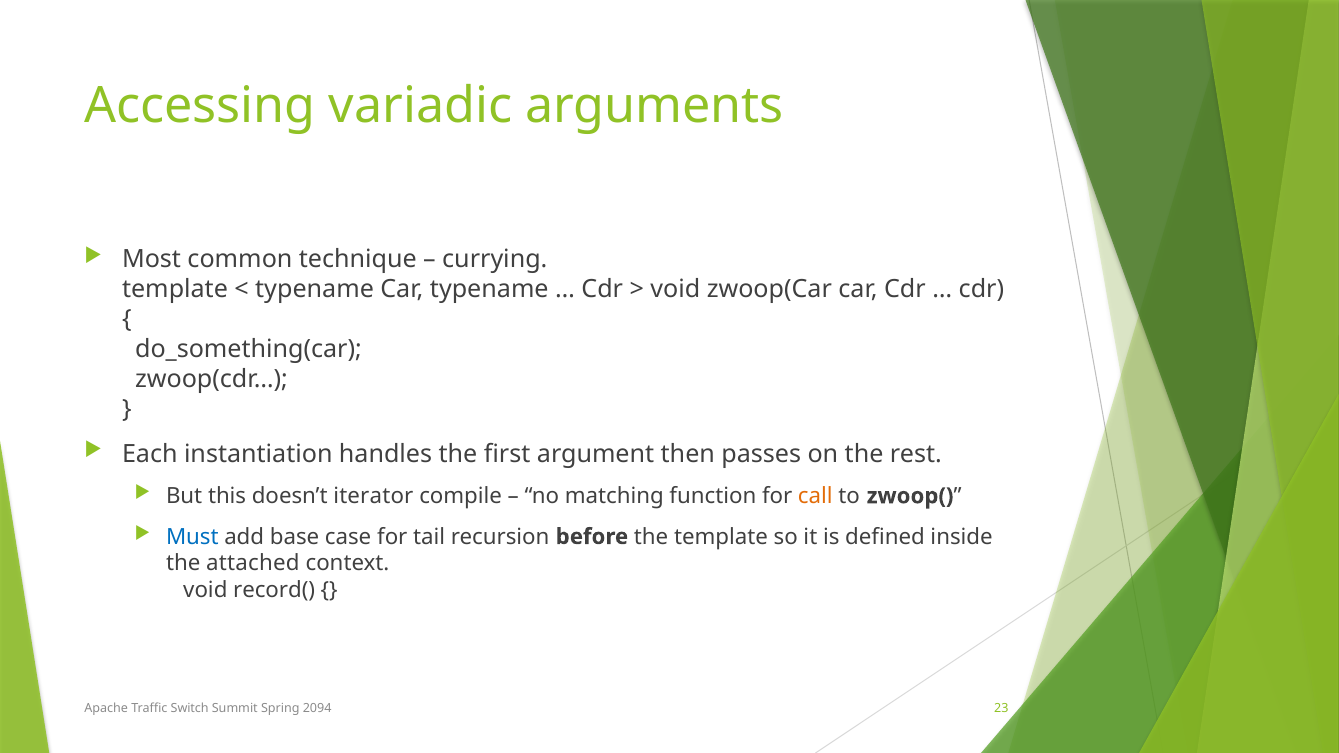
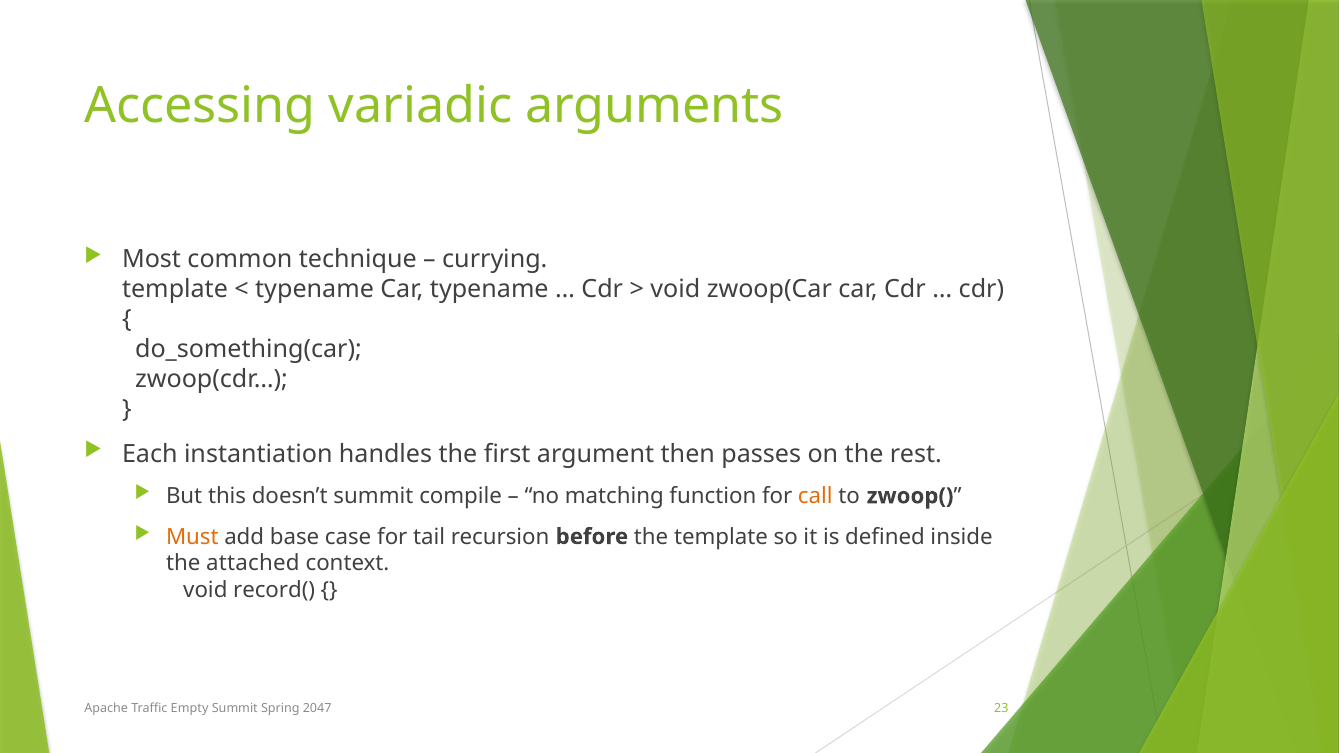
doesn’t iterator: iterator -> summit (373, 496)
Must colour: blue -> orange (192, 537)
Switch: Switch -> Empty (190, 709)
2094: 2094 -> 2047 (317, 709)
